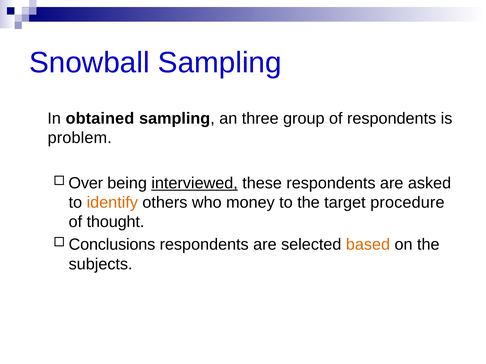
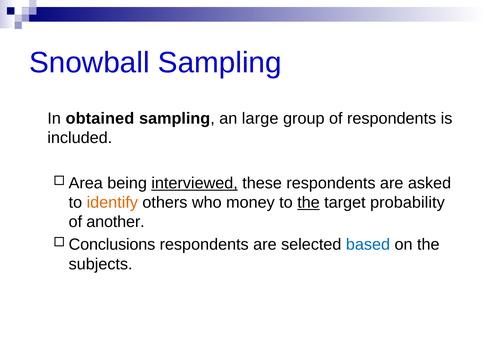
three: three -> large (260, 119)
problem: problem -> included (80, 138)
Over: Over -> Area (86, 183)
the underline: none -> present (308, 203)
procedure: procedure -> probability (407, 203)
thought: thought -> another (115, 222)
based colour: orange -> blue (368, 245)
